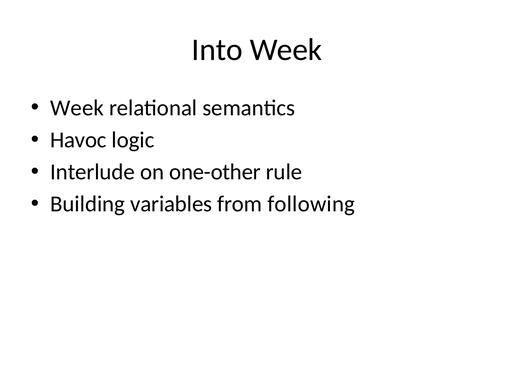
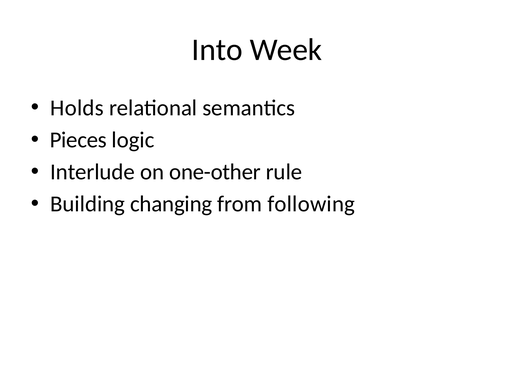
Week: Week -> Holds (77, 108)
Havoc: Havoc -> Pieces (78, 140)
variables: variables -> changing (171, 204)
